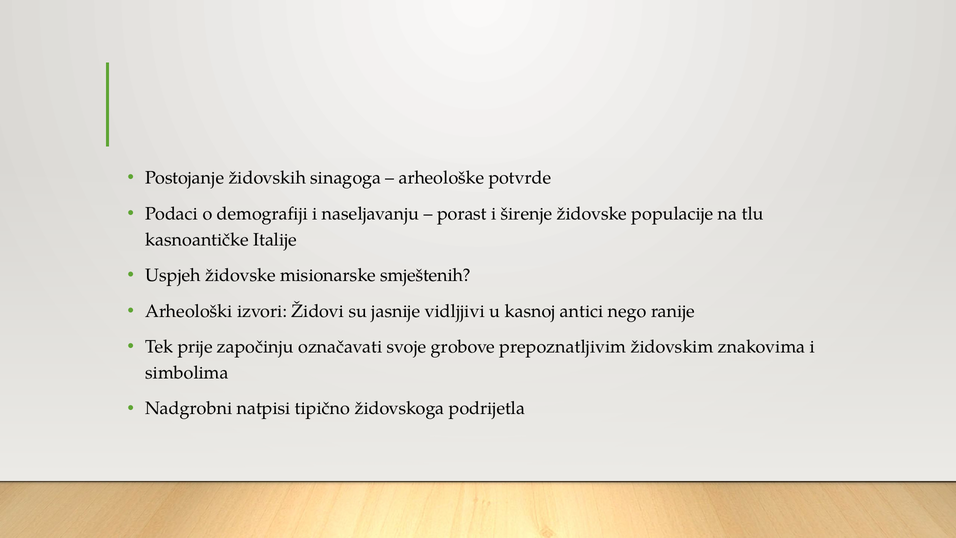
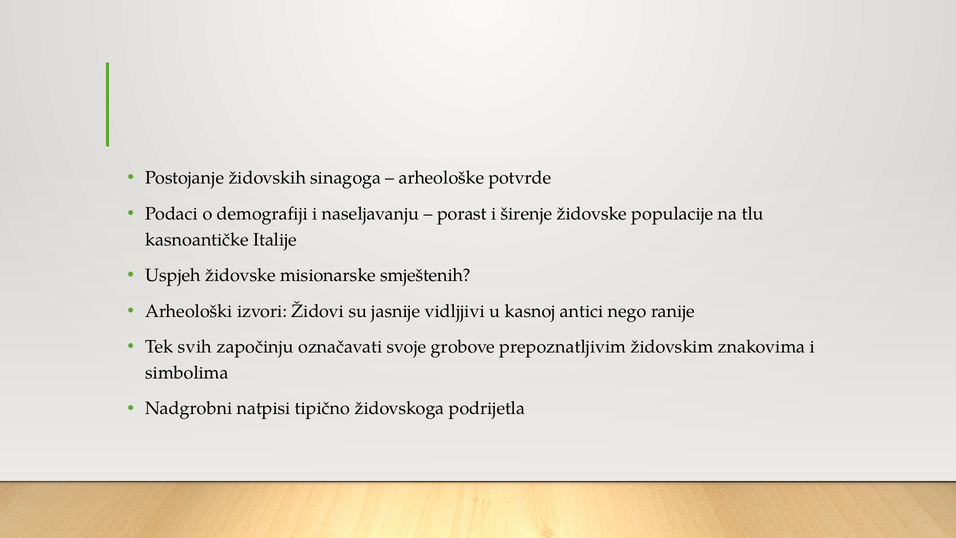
prije: prije -> svih (195, 347)
